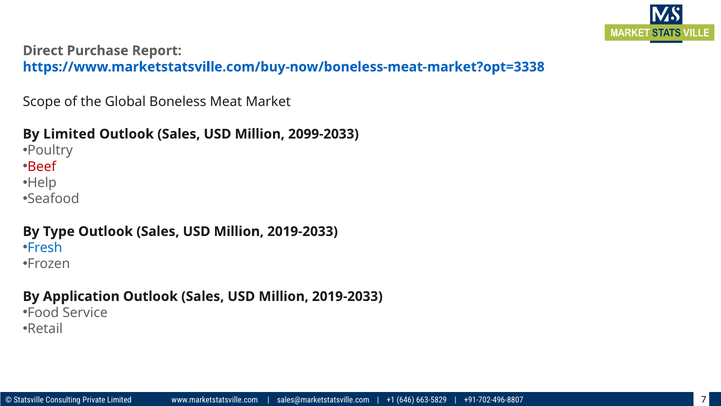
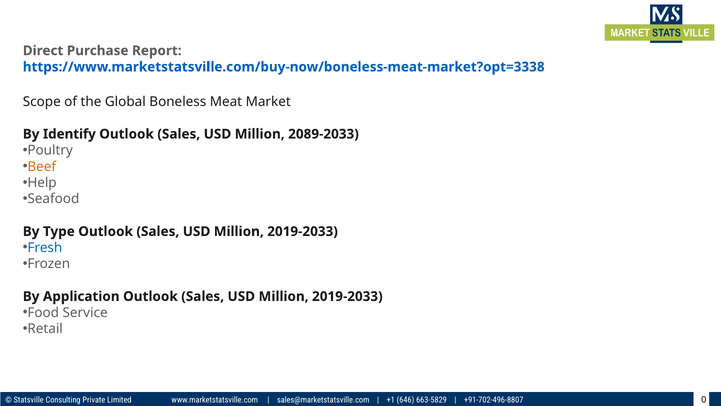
By Limited: Limited -> Identify (69, 134)
2099-2033: 2099-2033 -> 2089-2033 (324, 134)
Beef colour: red -> orange (42, 166)
7: 7 -> 0 (704, 399)
